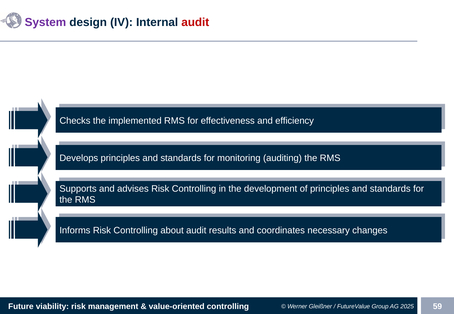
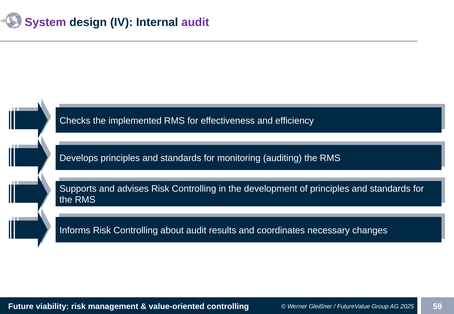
audit colour: red -> purple (195, 22)
